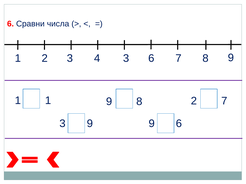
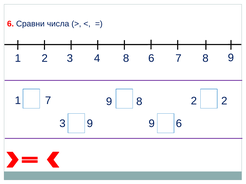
4 3: 3 -> 8 (126, 58)
1 1: 1 -> 7 (48, 101)
2 7: 7 -> 2 (224, 101)
